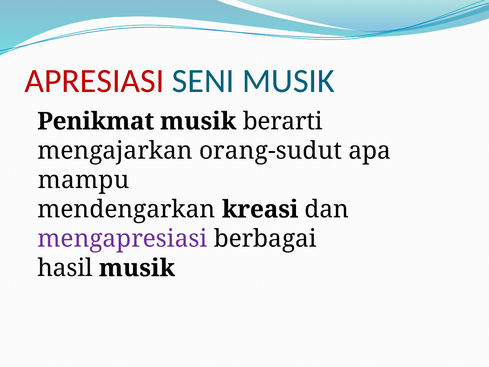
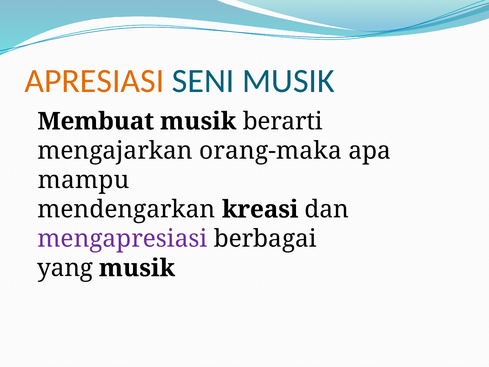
APRESIASI colour: red -> orange (94, 81)
Penikmat: Penikmat -> Membuat (96, 121)
orang-sudut: orang-sudut -> orang-maka (270, 151)
hasil: hasil -> yang (65, 268)
